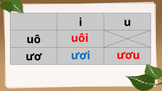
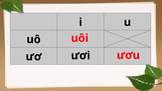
ươi colour: blue -> black (81, 56)
